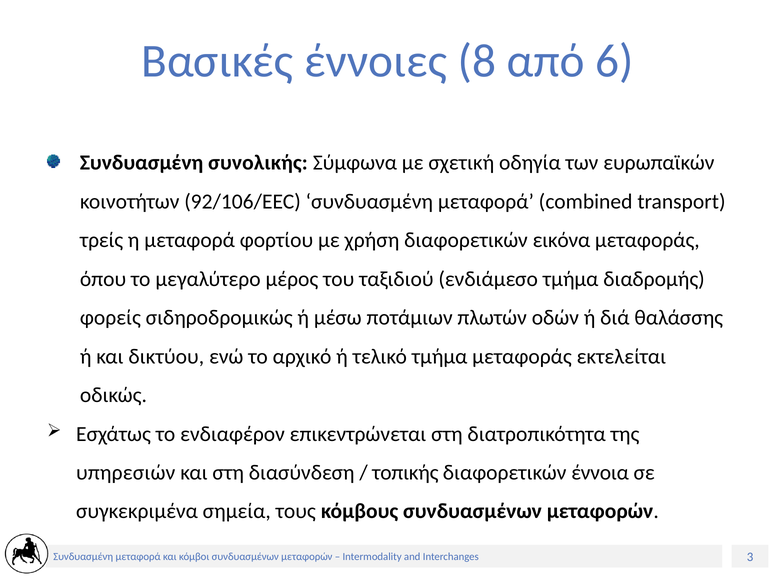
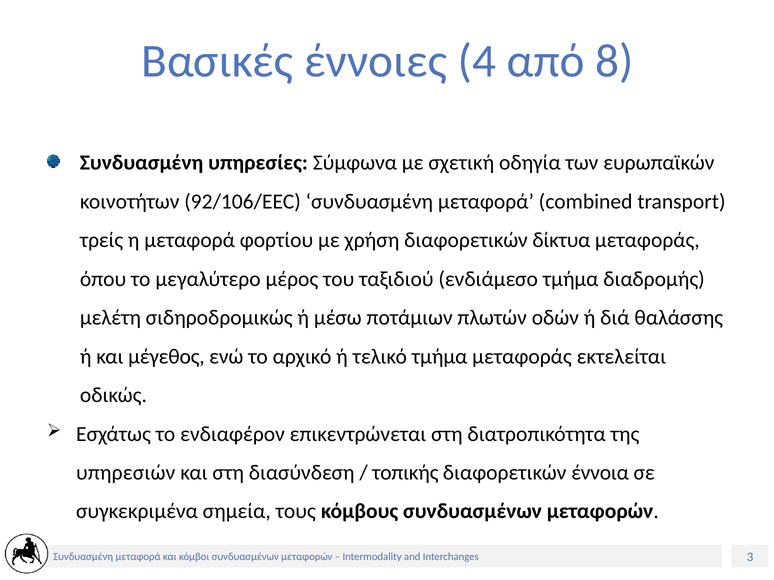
8: 8 -> 4 (477, 61)
6: 6 -> 8 (614, 61)
συνολικής: συνολικής -> υπηρεσίες (258, 163)
εικόνα: εικόνα -> δίκτυα (561, 241)
φορείς: φορείς -> μελέτη (110, 318)
δικτύου: δικτύου -> μέγεθος (166, 357)
